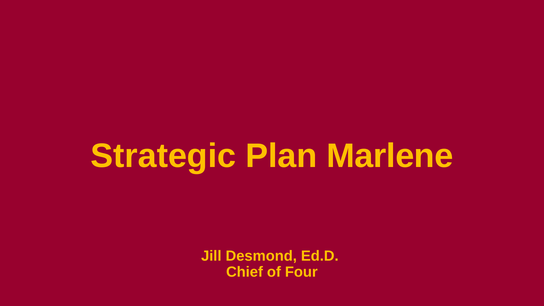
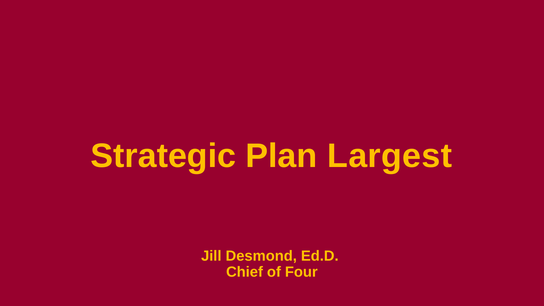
Marlene: Marlene -> Largest (390, 156)
